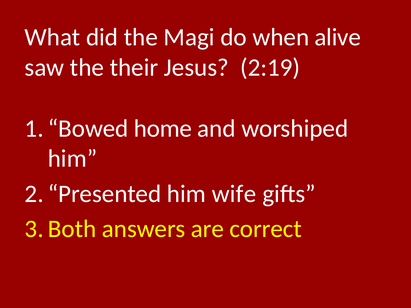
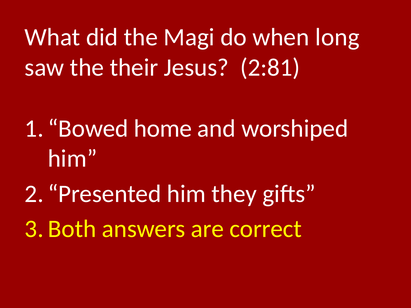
alive: alive -> long (337, 37)
2:19: 2:19 -> 2:81 (270, 68)
wife: wife -> they (234, 194)
